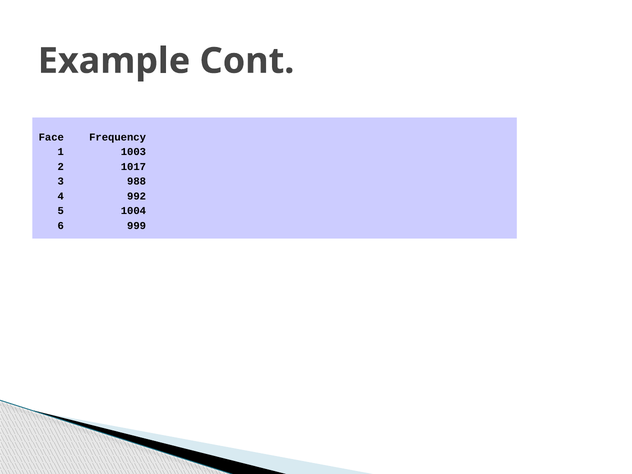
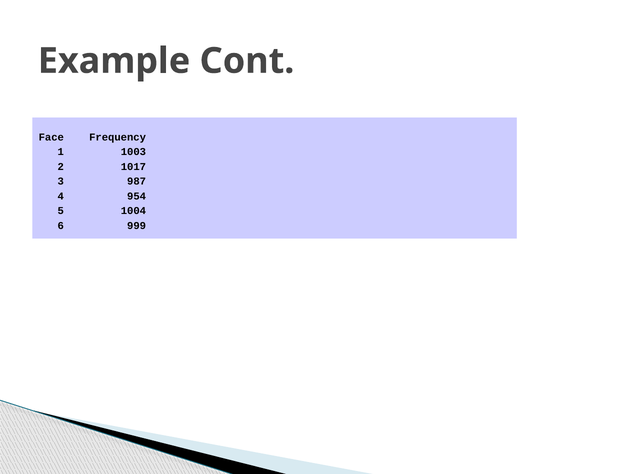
988: 988 -> 987 (137, 181)
992: 992 -> 954 (137, 196)
